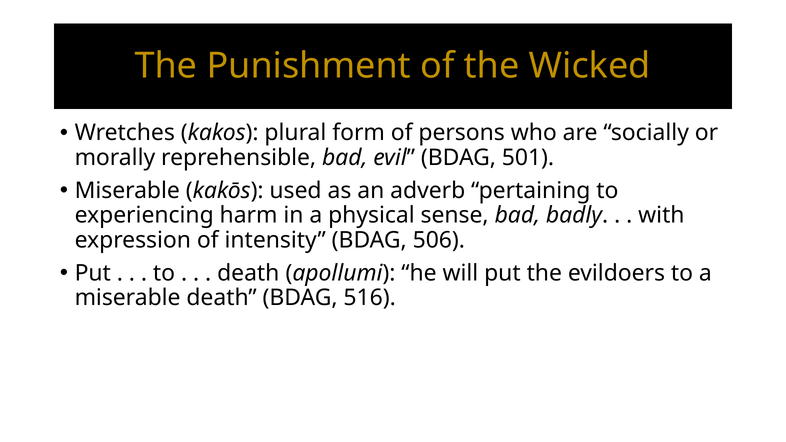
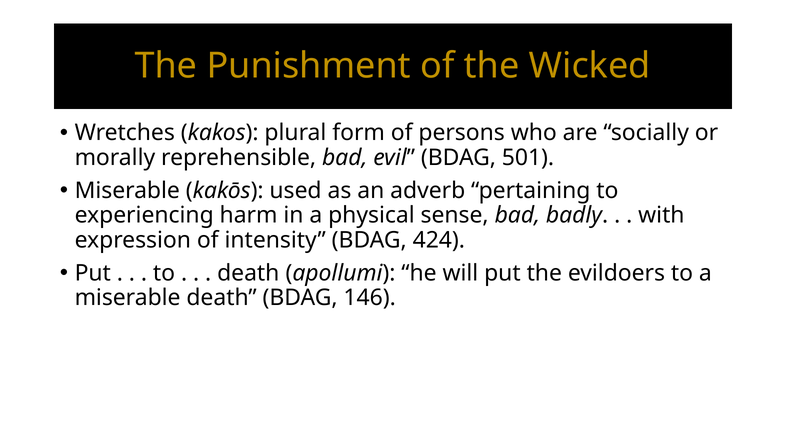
506: 506 -> 424 (439, 240)
516: 516 -> 146 (370, 298)
